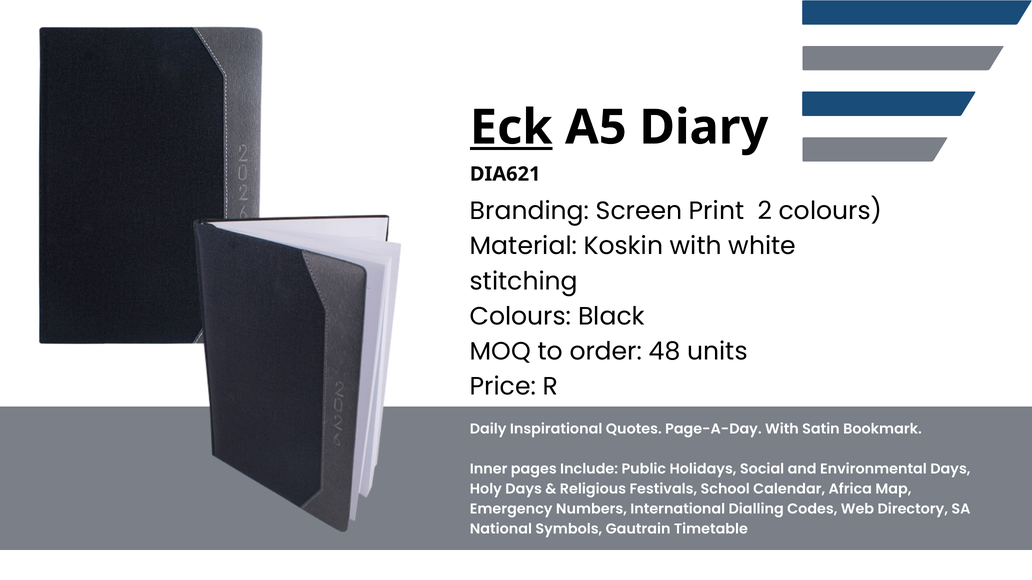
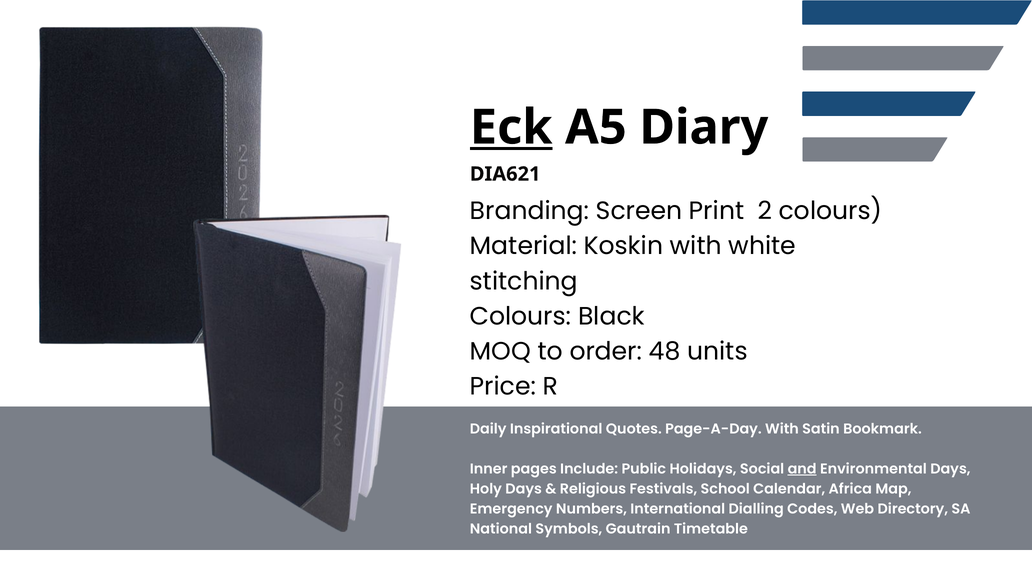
and underline: none -> present (802, 469)
